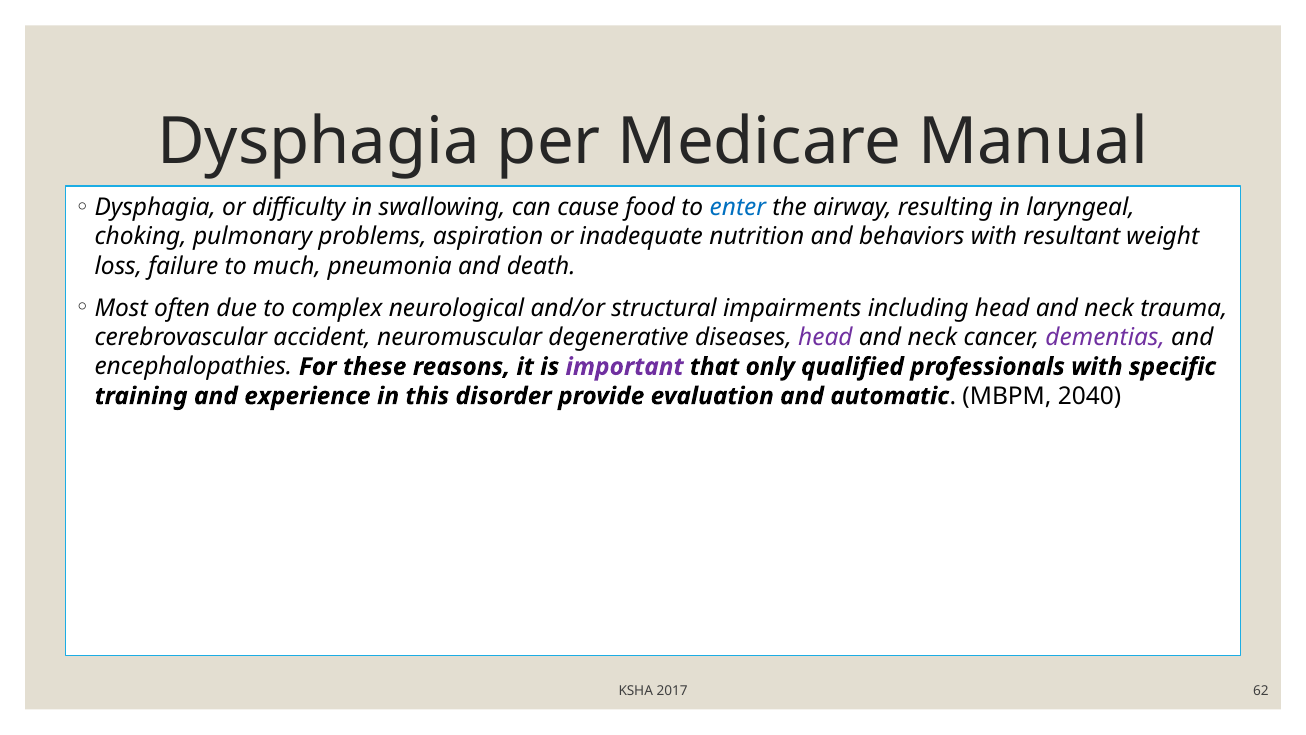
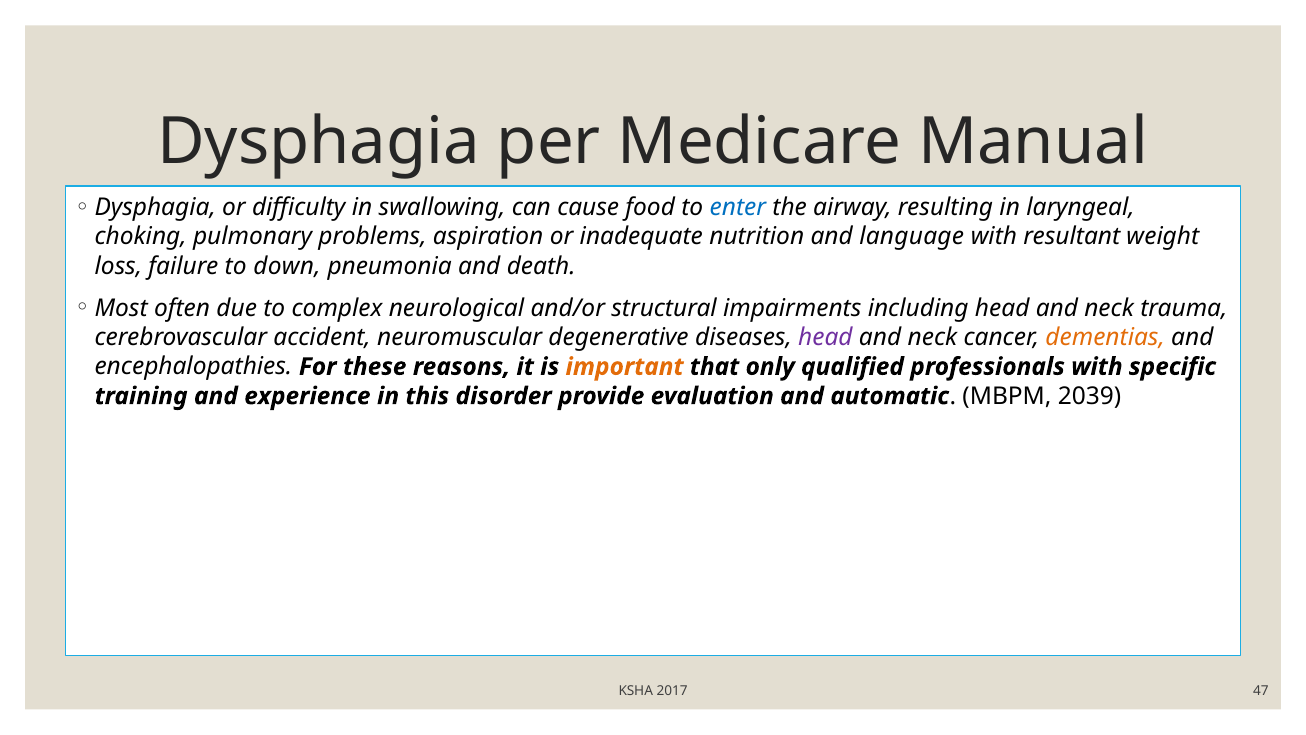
behaviors: behaviors -> language (912, 237)
much: much -> down (287, 266)
dementias colour: purple -> orange (1105, 337)
important colour: purple -> orange (625, 367)
2040: 2040 -> 2039 (1089, 396)
62: 62 -> 47 (1261, 691)
